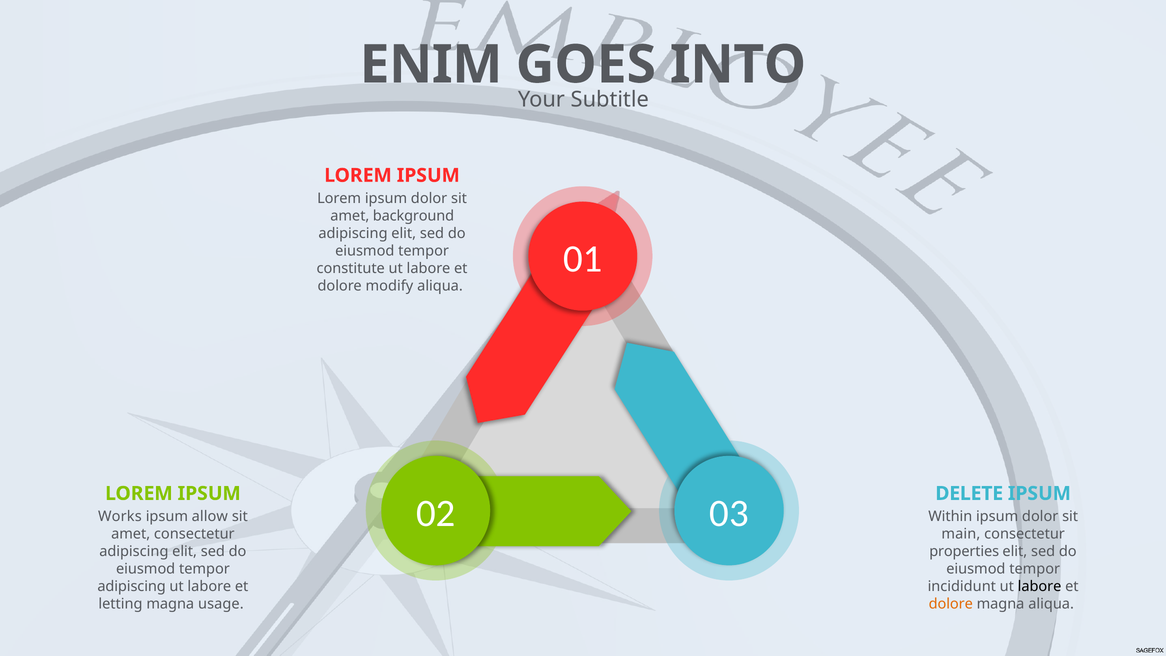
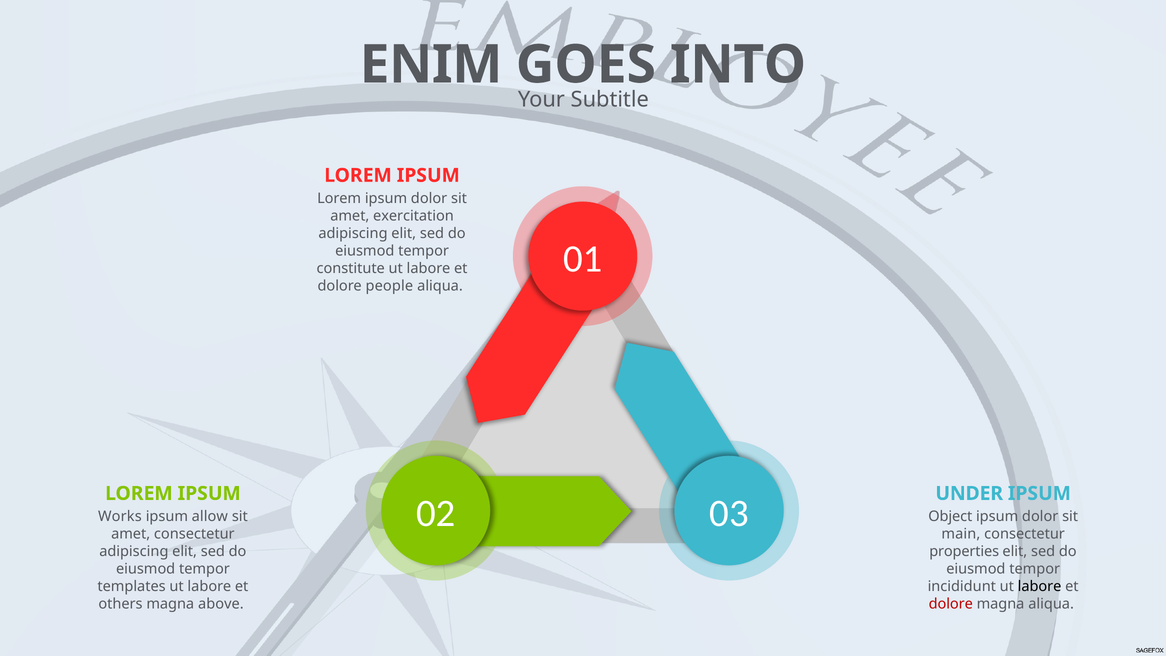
background: background -> exercitation (413, 216)
modify: modify -> people (389, 286)
DELETE: DELETE -> UNDER (969, 493)
Within: Within -> Object (950, 516)
adipiscing: adipiscing -> templates (132, 586)
letting: letting -> others (120, 604)
usage: usage -> above (221, 604)
dolore colour: orange -> red (951, 604)
